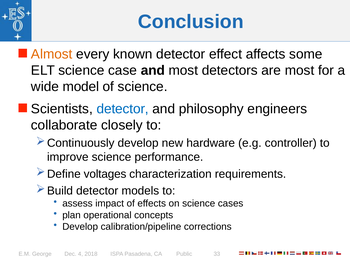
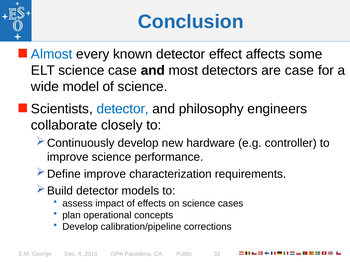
Almost colour: orange -> blue (52, 54)
are most: most -> case (299, 71)
voltages: voltages -> improve (105, 174)
